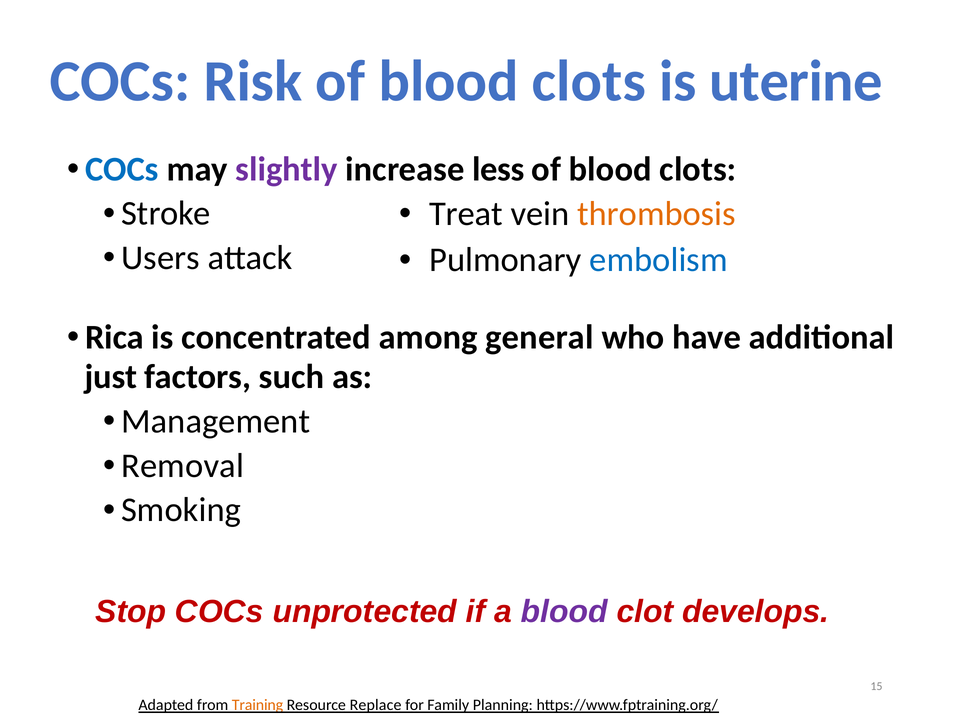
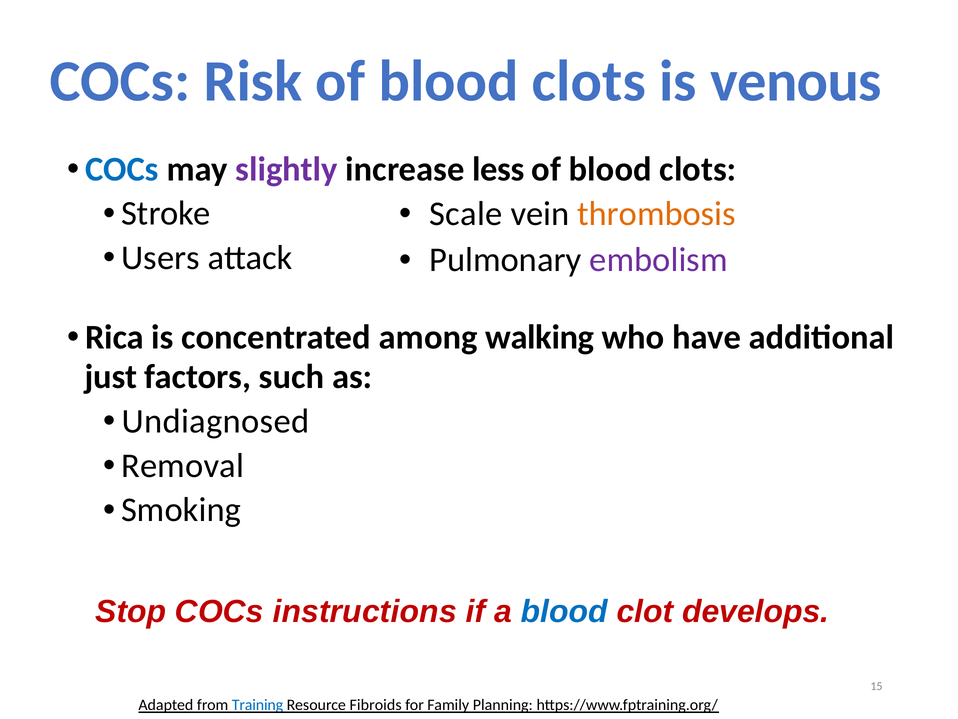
uterine: uterine -> venous (796, 81)
Treat: Treat -> Scale (466, 213)
embolism colour: blue -> purple (659, 260)
general: general -> walking (540, 337)
Management: Management -> Undiagnosed (216, 421)
unprotected: unprotected -> instructions (365, 611)
blood colour: purple -> blue (564, 611)
Training colour: orange -> blue (258, 705)
Replace: Replace -> Fibroids (376, 705)
